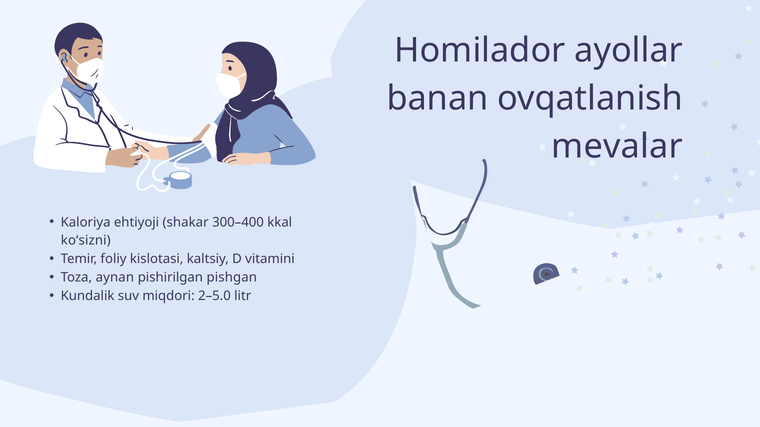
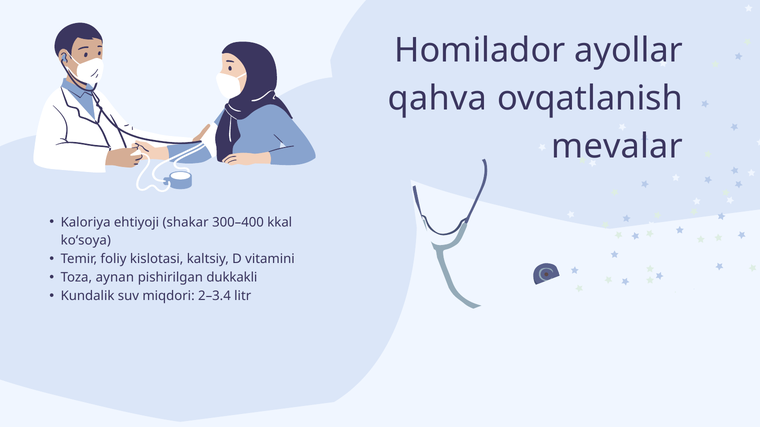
banan: banan -> qahva (437, 98)
ko‘sizni: ko‘sizni -> ko‘soya (86, 241)
pishgan: pishgan -> dukkakli (232, 278)
2–5.0: 2–5.0 -> 2–3.4 (214, 296)
